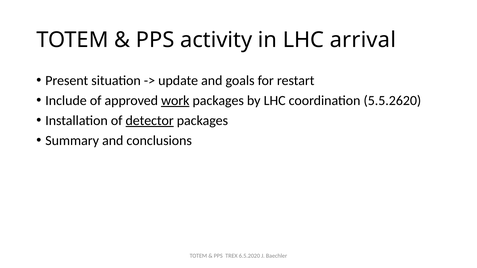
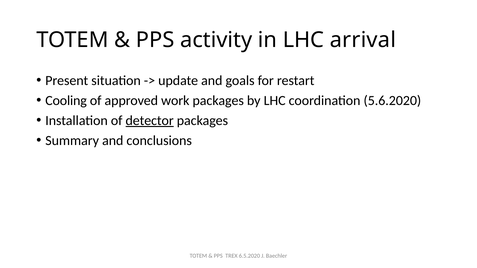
Include: Include -> Cooling (66, 101)
work underline: present -> none (175, 101)
5.5.2620: 5.5.2620 -> 5.6.2020 (392, 101)
